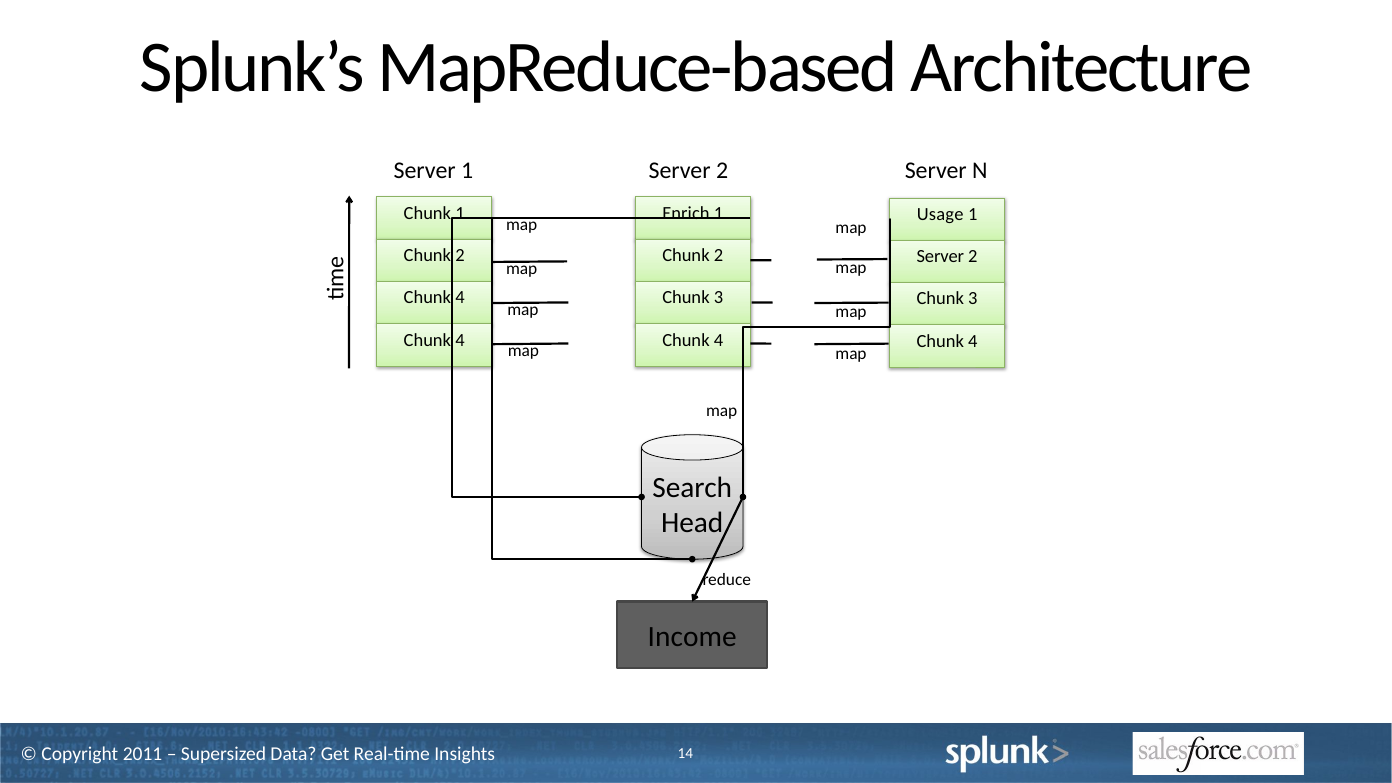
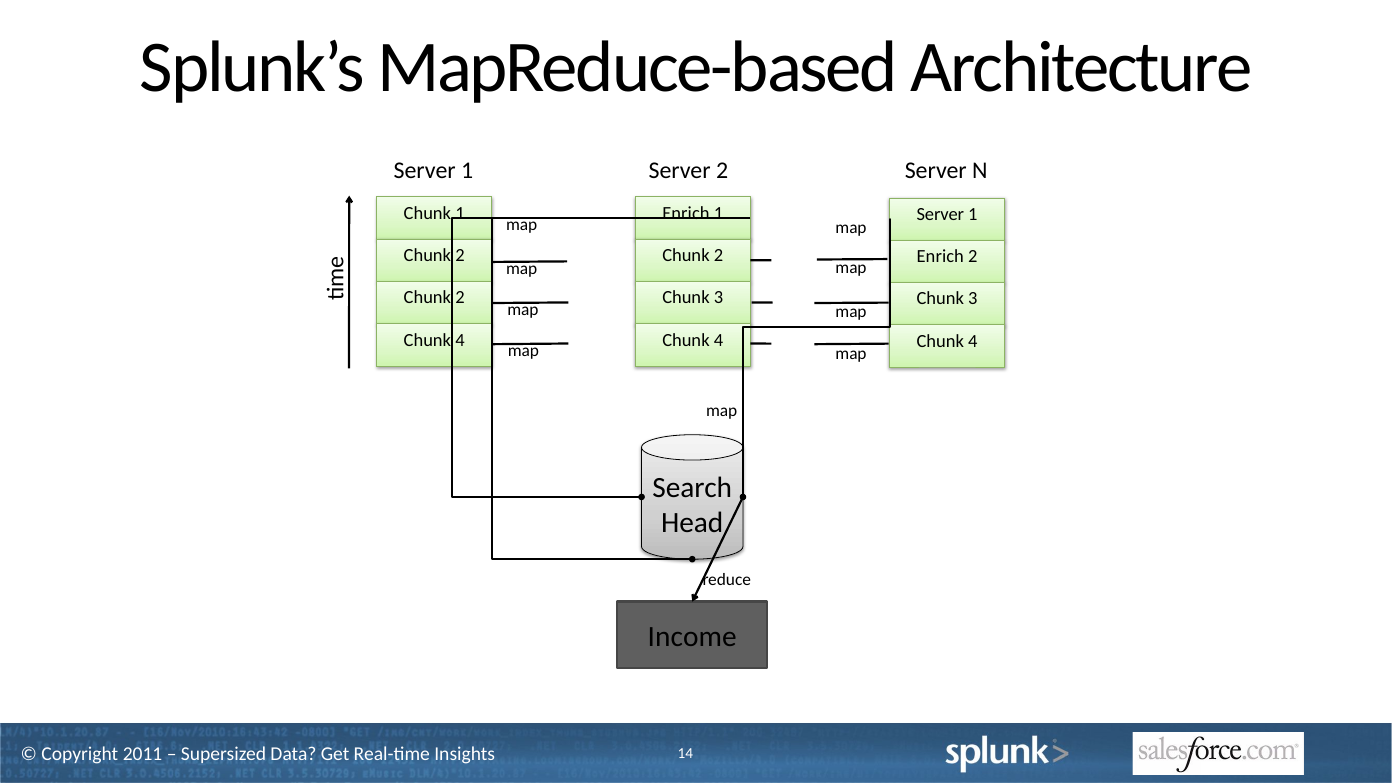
Usage: Usage -> Server (940, 214)
Server: Server -> Enrich (940, 256)
4: 4 -> 2 (460, 298)
